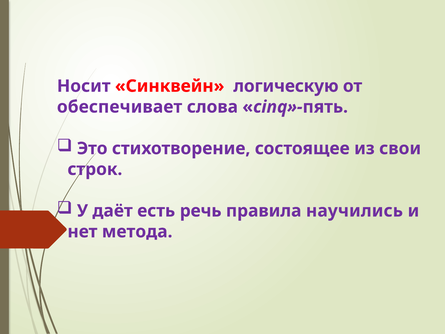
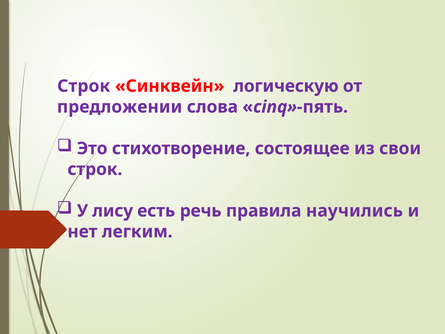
Носит: Носит -> Строк (84, 86)
обеспечивает: обеспечивает -> предложении (120, 107)
даёт: даёт -> лису (113, 211)
метода: метода -> легким (137, 231)
